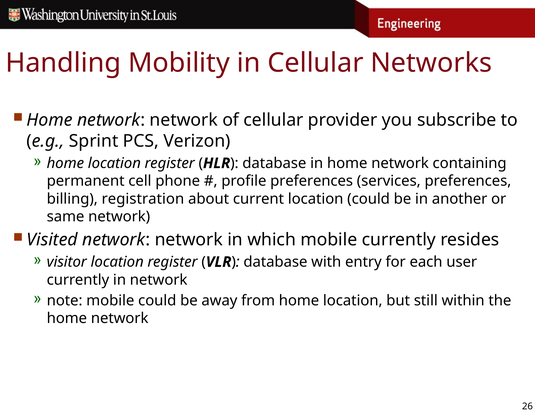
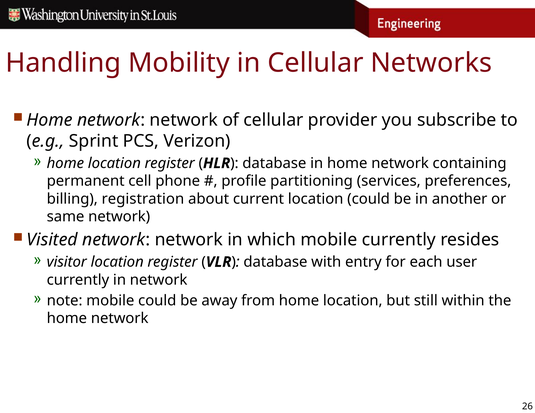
profile preferences: preferences -> partitioning (312, 181)
